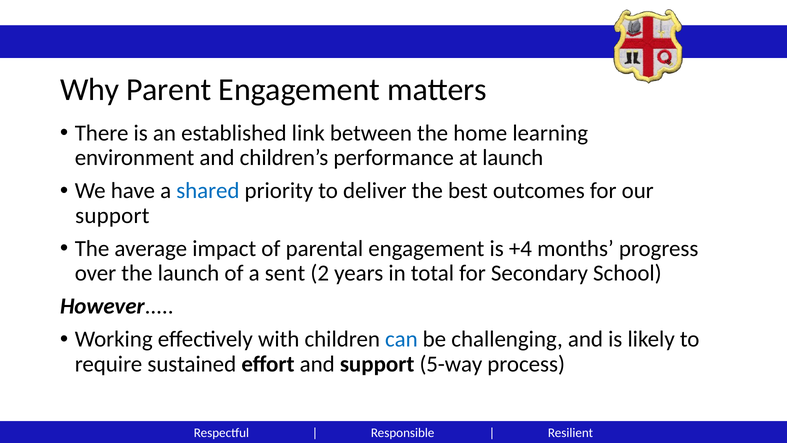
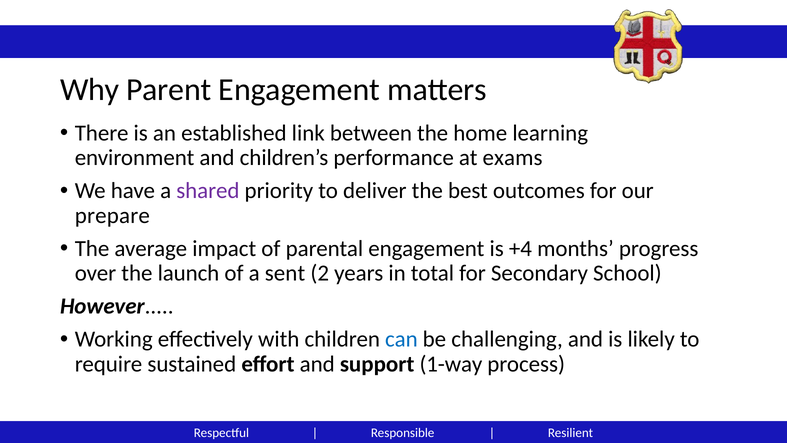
at launch: launch -> exams (513, 158)
shared colour: blue -> purple (208, 191)
support: support -> prepare (112, 215)
5-way: 5-way -> 1-way (451, 364)
